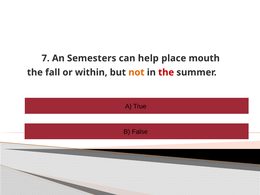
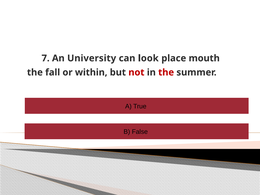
Semesters: Semesters -> University (92, 58)
help: help -> look (148, 58)
not colour: orange -> red (136, 72)
